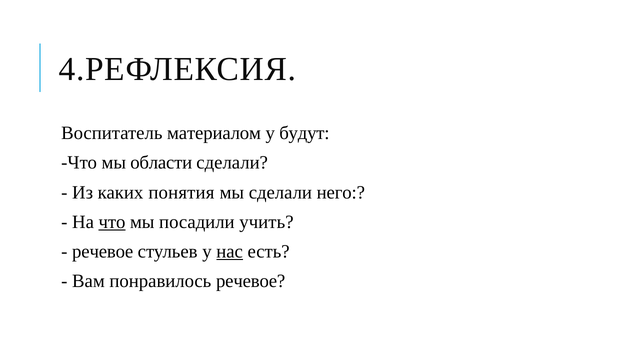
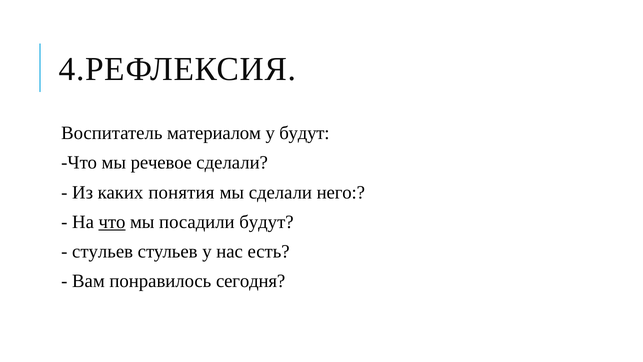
области: области -> речевое (161, 163)
посадили учить: учить -> будут (266, 222)
речевое: речевое -> стульев (103, 251)
нас underline: present -> none (230, 251)
понравилось речевое: речевое -> сегодня (251, 281)
